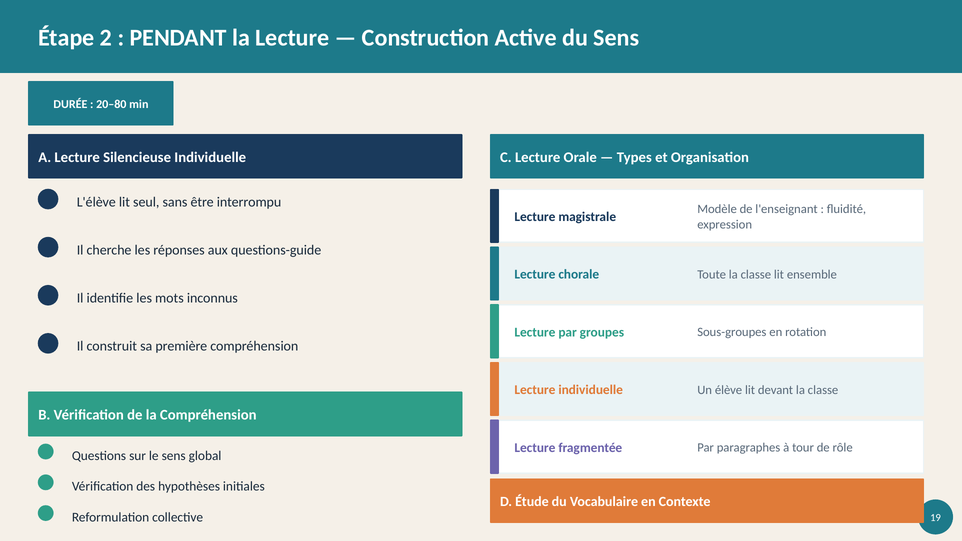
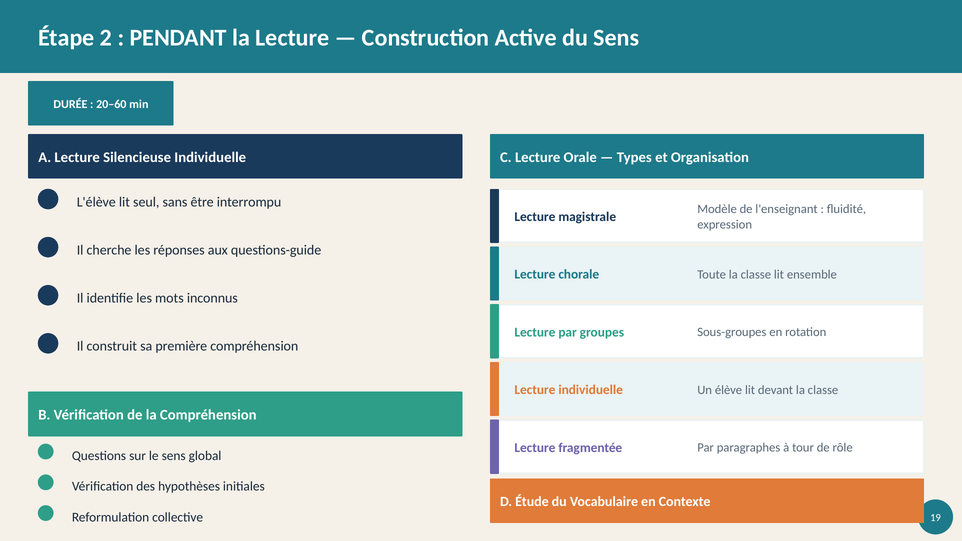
20–80: 20–80 -> 20–60 (111, 104)
